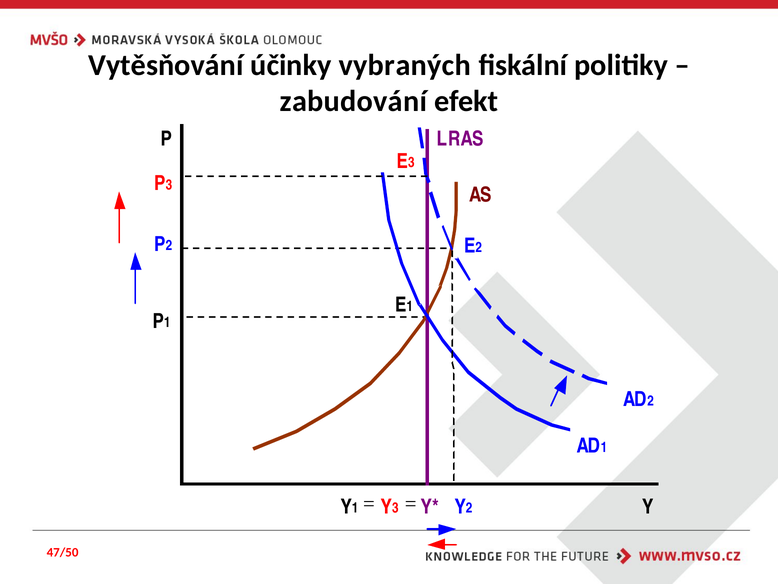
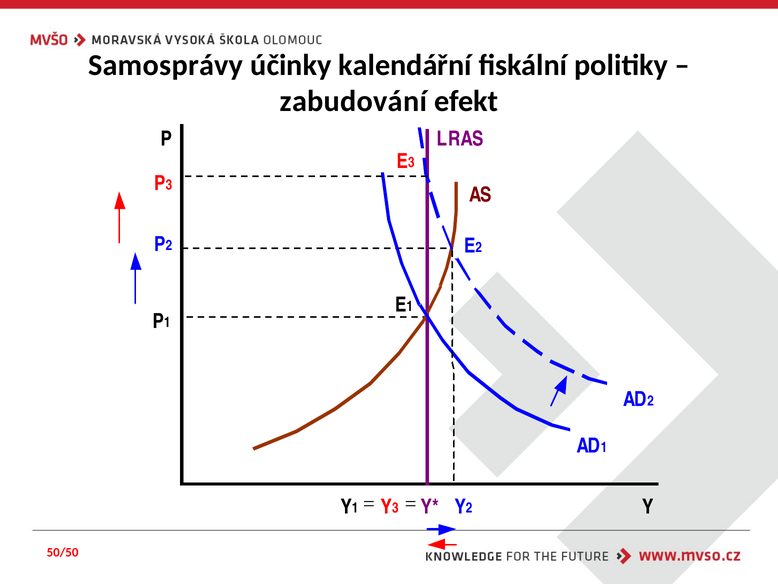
Vytěsňování: Vytěsňování -> Samosprávy (166, 65)
vybraných: vybraných -> kalendářní (405, 65)
47/50: 47/50 -> 50/50 (63, 552)
